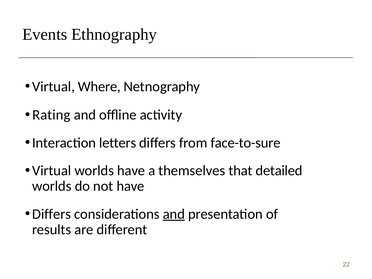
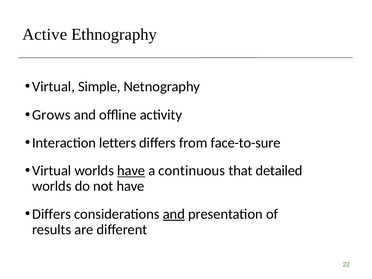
Events: Events -> Active (45, 34)
Where: Where -> Simple (99, 87)
Rating: Rating -> Grows (51, 115)
have underline: none -> present (131, 171)
themselves: themselves -> continuous (192, 171)
